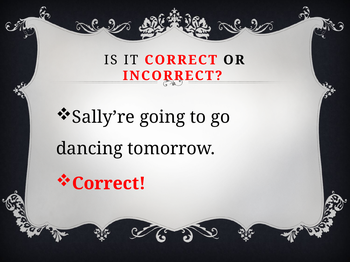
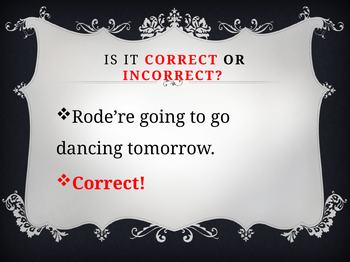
Sally’re: Sally’re -> Rode’re (104, 117)
